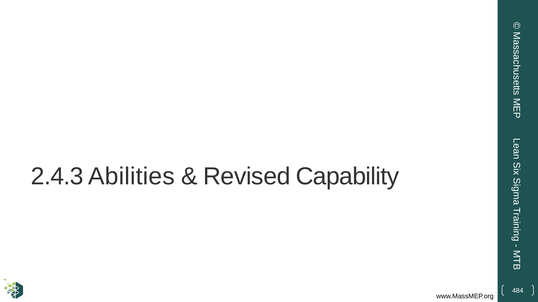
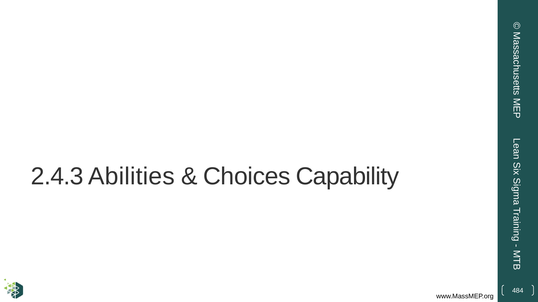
Revised: Revised -> Choices (247, 177)
